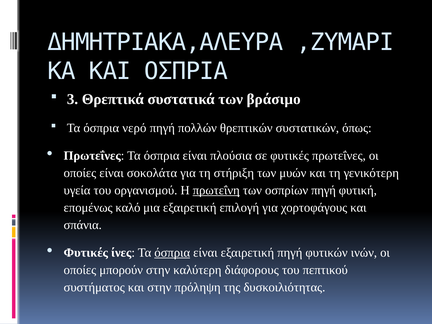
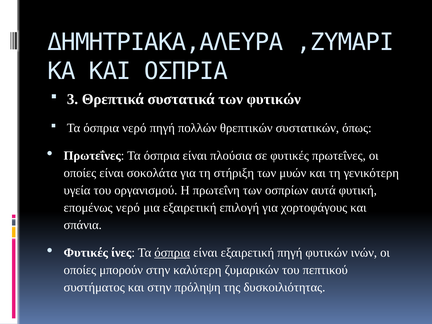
των βράσιμο: βράσιμο -> φυτικών (274, 99)
πρωτεΐνη underline: present -> none (216, 190)
οσπρίων πηγή: πηγή -> αυτά (323, 190)
επομένως καλό: καλό -> νερό (128, 208)
διάφορους: διάφορους -> ζυμαρικών (252, 270)
